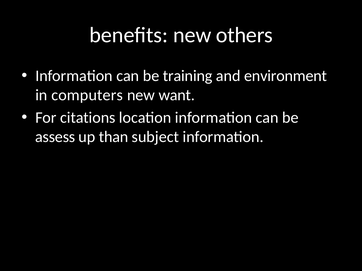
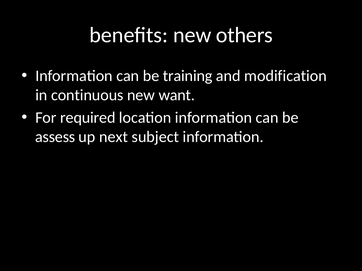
environment: environment -> modification (286, 76)
computers: computers -> continuous (87, 95)
citations: citations -> required (88, 118)
than: than -> next (114, 137)
